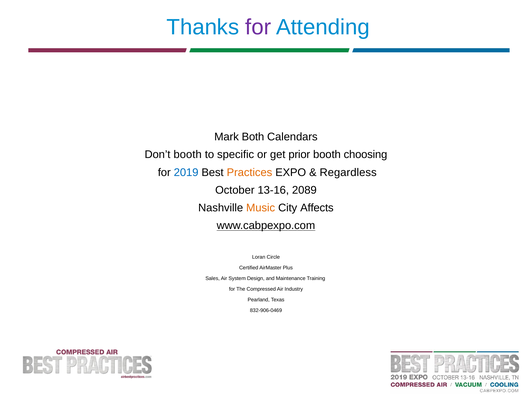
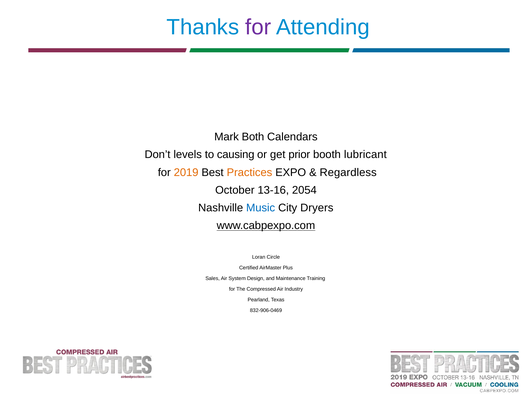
Don’t booth: booth -> levels (188, 155)
specific: specific -> causing (236, 155)
choosing: choosing -> lubricant (365, 155)
2019 colour: blue -> orange (186, 172)
2089: 2089 -> 2054 (304, 190)
Music colour: orange -> blue (261, 208)
Affects: Affects -> Dryers (317, 208)
